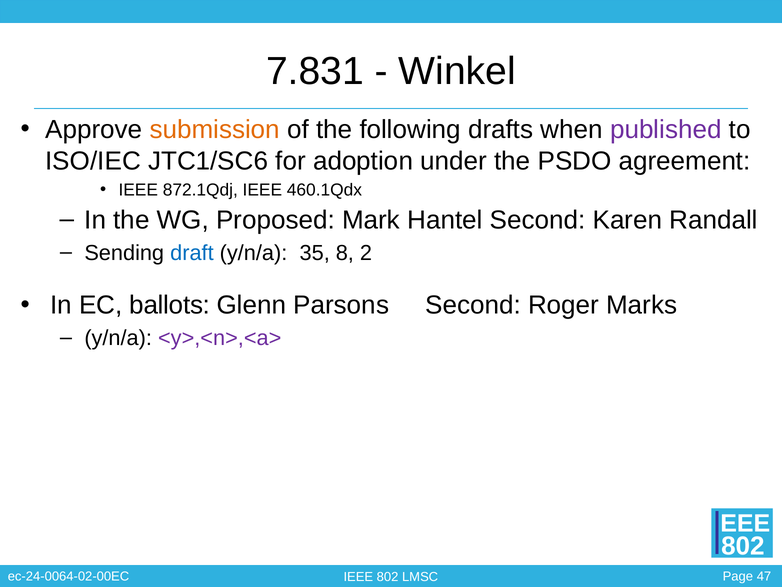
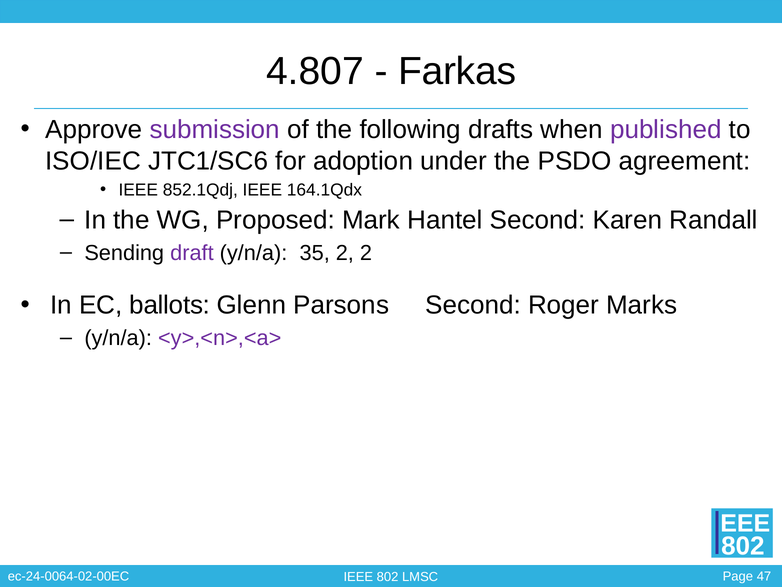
7.831: 7.831 -> 4.807 (315, 71)
Winkel: Winkel -> Farkas (457, 71)
submission colour: orange -> purple (215, 130)
872.1Qdj: 872.1Qdj -> 852.1Qdj (200, 190)
460.1Qdx: 460.1Qdx -> 164.1Qdx (324, 190)
draft colour: blue -> purple (192, 253)
35 8: 8 -> 2 (345, 253)
